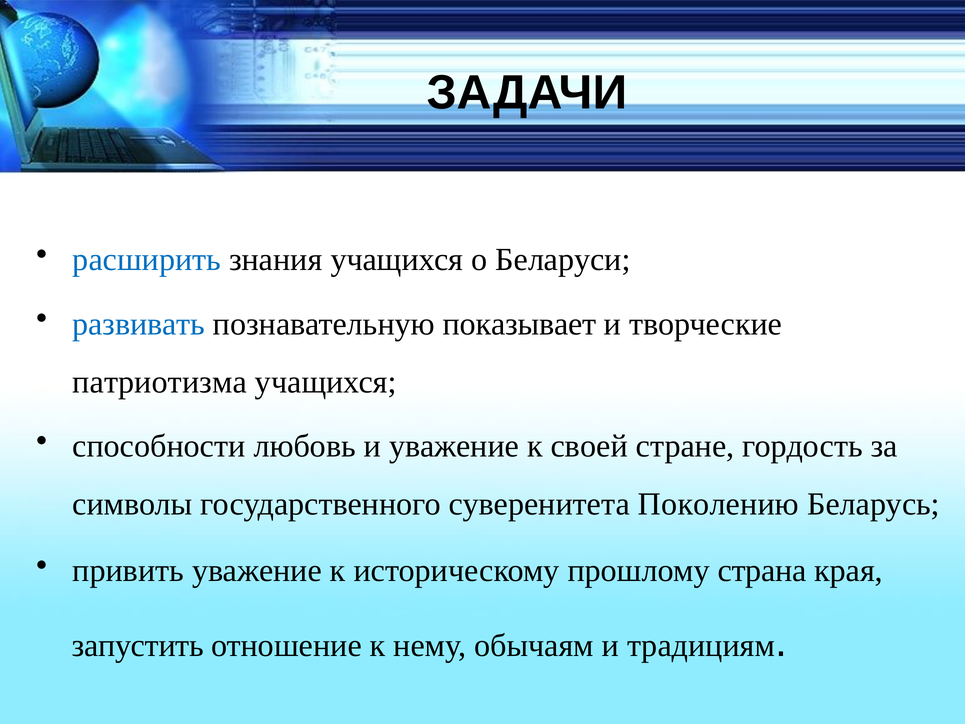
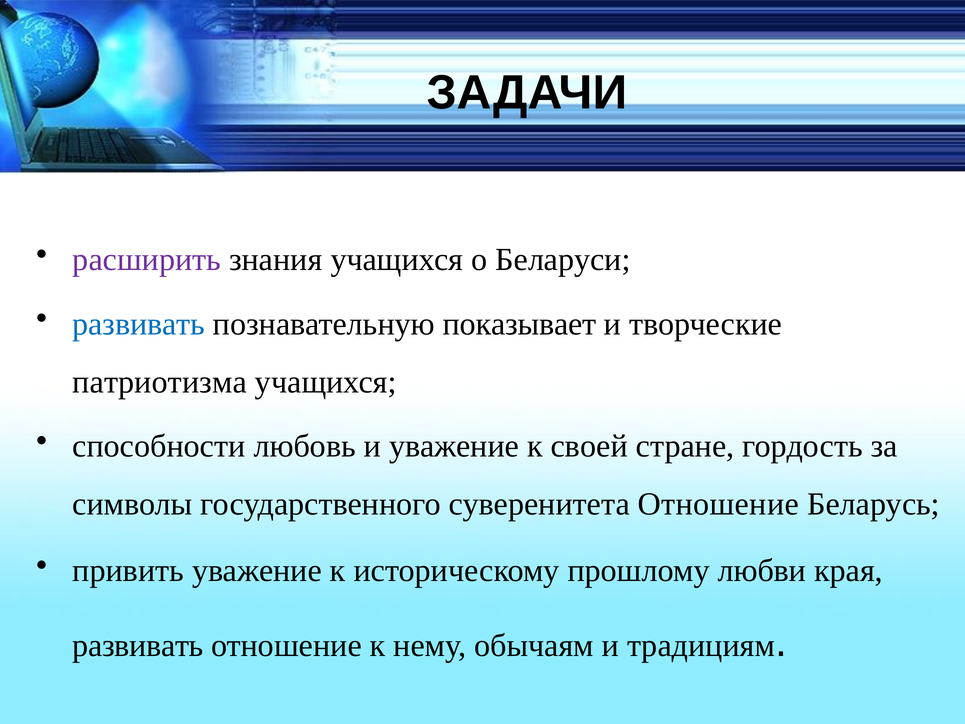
расширить colour: blue -> purple (147, 260)
суверенитета Поколению: Поколению -> Отношение (718, 504)
страна: страна -> любви (762, 571)
запустить: запустить -> развивать (138, 646)
